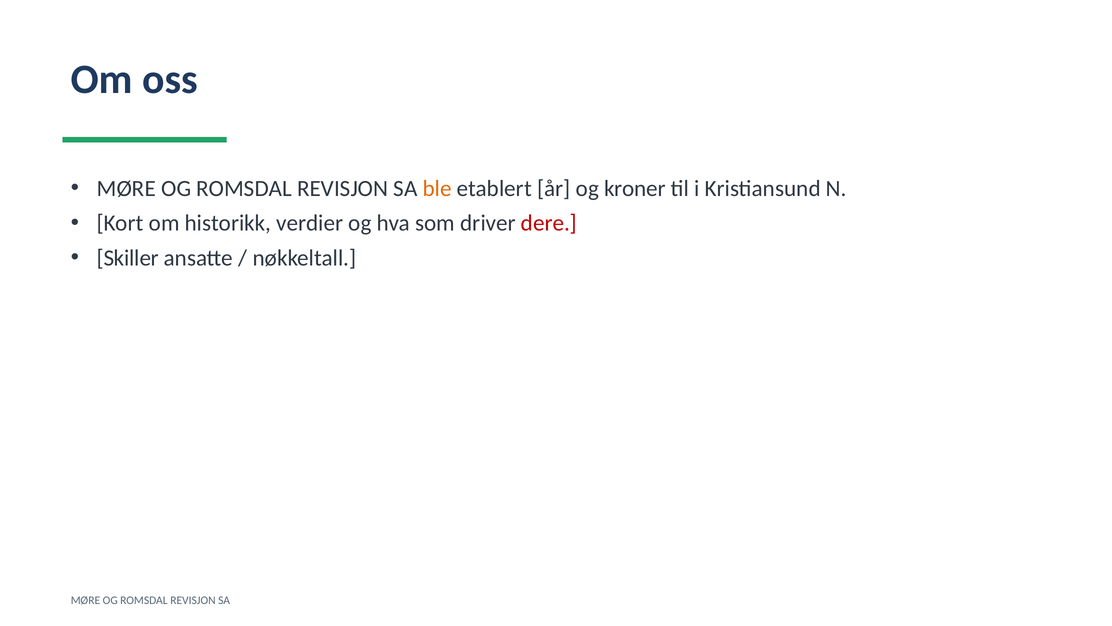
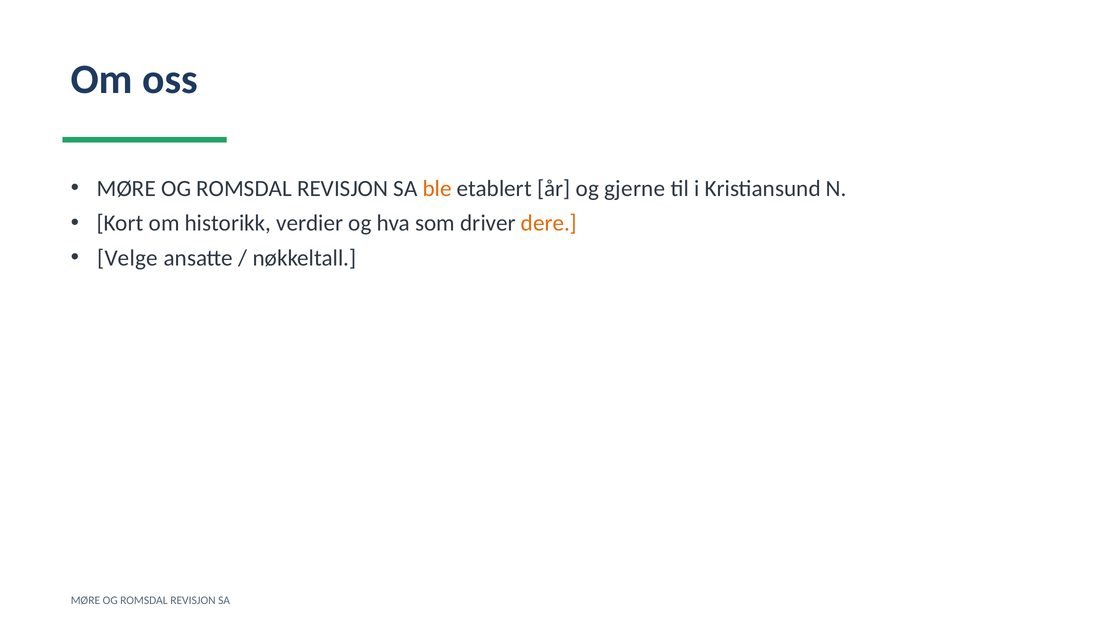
kroner: kroner -> gjerne (635, 188)
dere colour: red -> orange (549, 223)
Skiller: Skiller -> Velge (128, 258)
